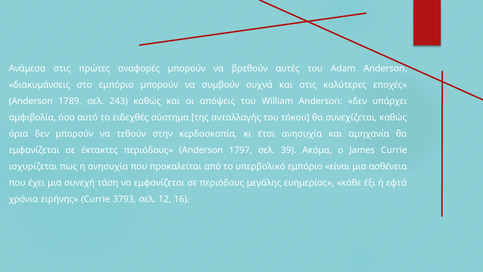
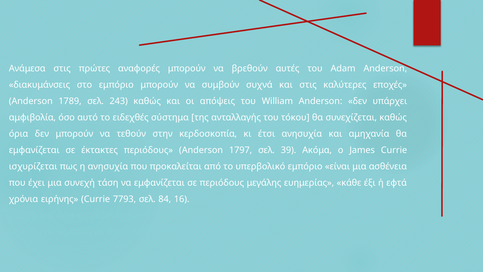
3793: 3793 -> 7793 (125, 199)
12: 12 -> 84 (165, 199)
